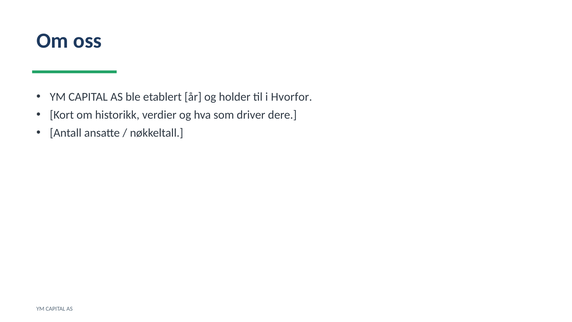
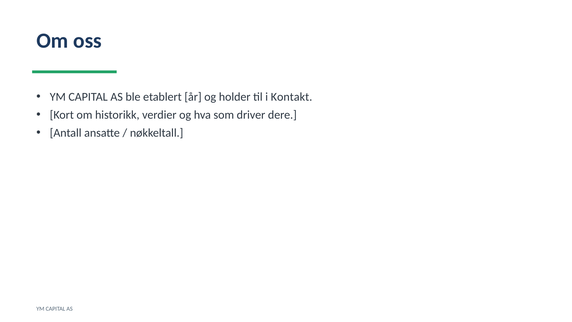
Hvorfor: Hvorfor -> Kontakt (292, 97)
